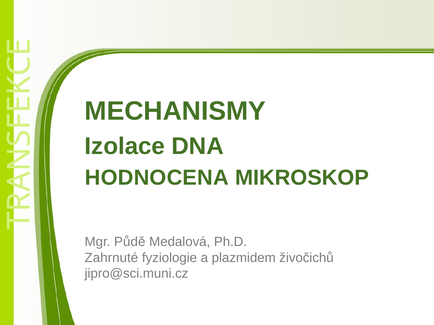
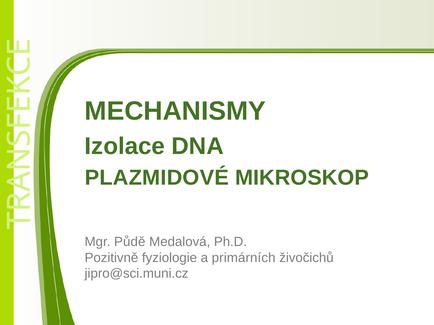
HODNOCENA: HODNOCENA -> PLAZMIDOVÉ (157, 178)
Zahrnuté: Zahrnuté -> Pozitivně (111, 258)
plazmidem: plazmidem -> primárních (244, 258)
